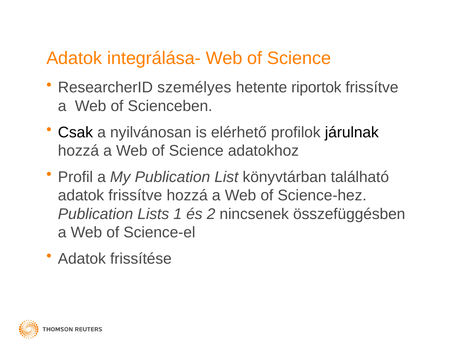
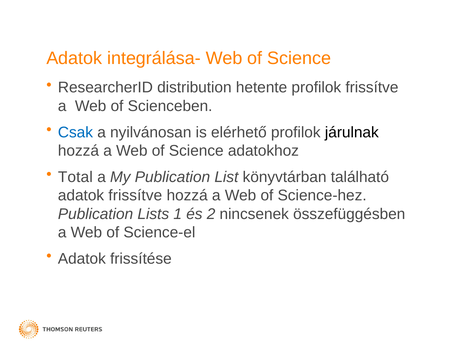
személyes: személyes -> distribution (194, 87)
hetente riportok: riportok -> profilok (316, 87)
Csak colour: black -> blue (75, 132)
Profil: Profil -> Total (75, 177)
